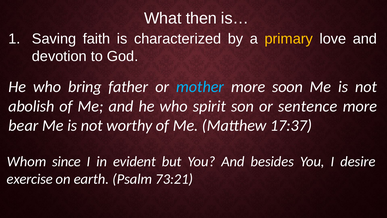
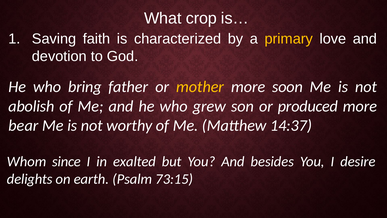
then: then -> crop (201, 18)
mother colour: light blue -> yellow (200, 87)
spirit: spirit -> grew (209, 106)
sentence: sentence -> produced (308, 106)
17:37: 17:37 -> 14:37 (291, 125)
evident: evident -> exalted (134, 161)
exercise: exercise -> delights (30, 179)
73:21: 73:21 -> 73:15 (174, 179)
